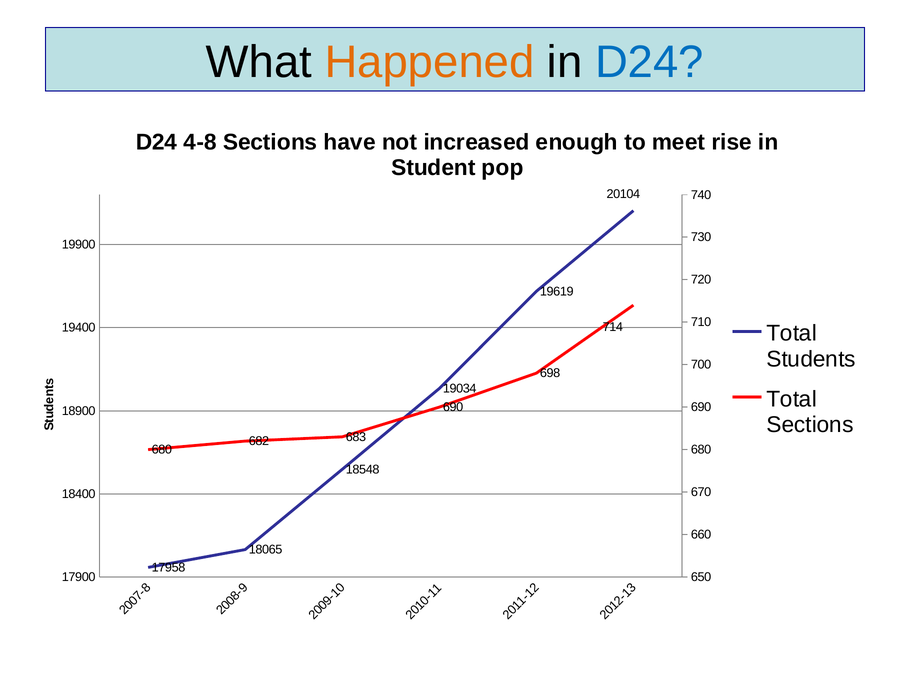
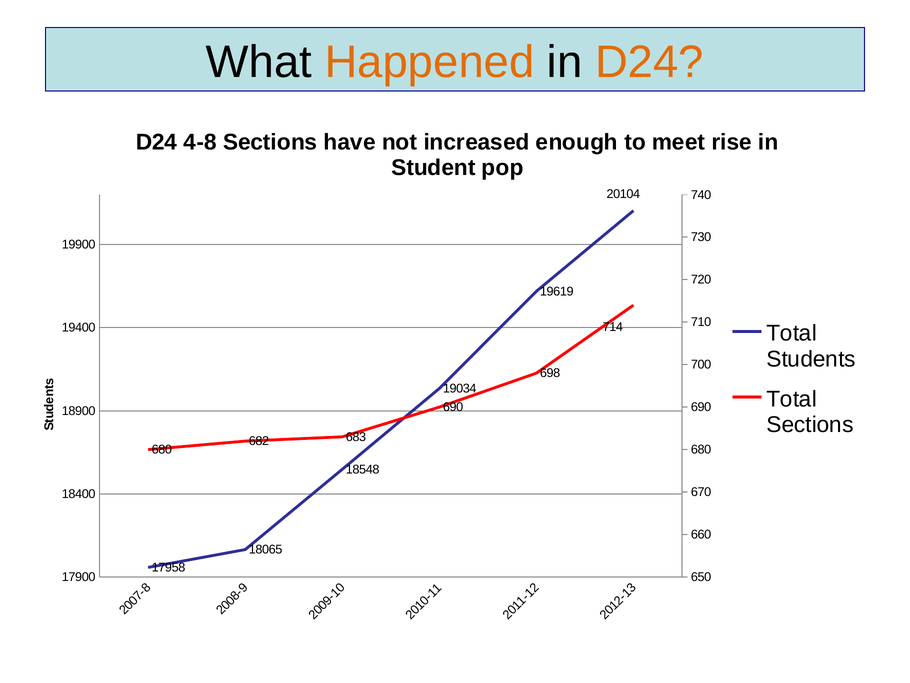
D24 colour: blue -> orange (649, 62)
